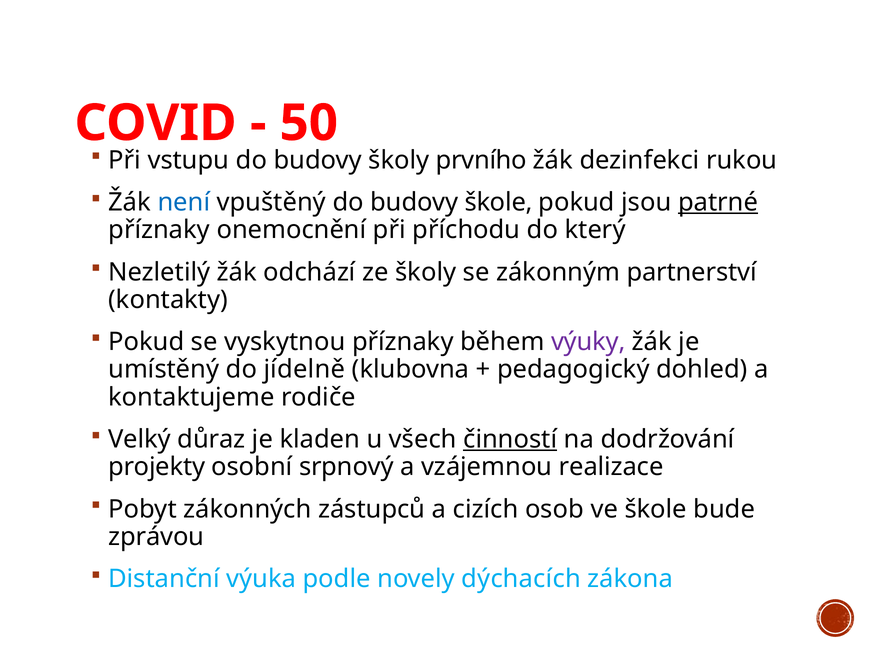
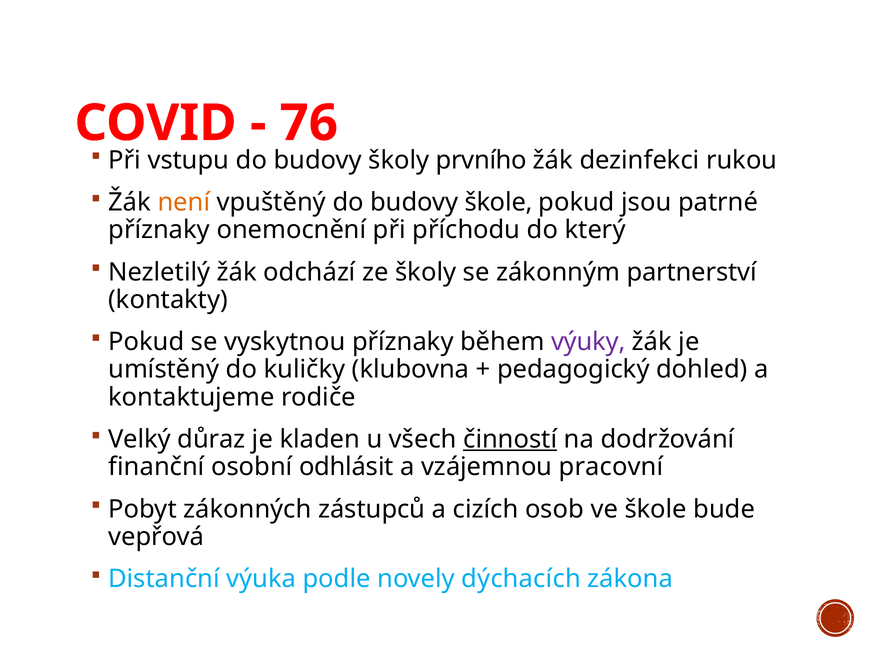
50: 50 -> 76 (309, 123)
není colour: blue -> orange (184, 202)
patrné underline: present -> none (718, 202)
jídelně: jídelně -> kuličky (304, 370)
projekty: projekty -> finanční (156, 467)
srpnový: srpnový -> odhlásit (346, 467)
realizace: realizace -> pracovní (611, 467)
zprávou: zprávou -> vepřová (156, 537)
